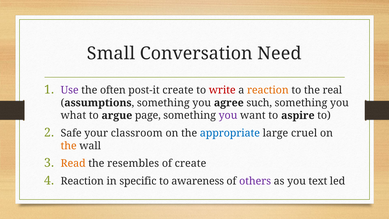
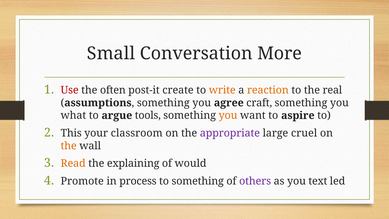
Need: Need -> More (280, 53)
Use colour: purple -> red (70, 90)
write colour: red -> orange (222, 90)
such: such -> craft (259, 103)
page: page -> tools (148, 115)
you colour: purple -> orange (228, 115)
Safe: Safe -> This (71, 133)
appropriate colour: blue -> purple (230, 133)
resembles: resembles -> explaining (133, 163)
of create: create -> would (191, 163)
Reaction: Reaction -> Promote (82, 181)
specific: specific -> process (138, 181)
to awareness: awareness -> something (198, 181)
